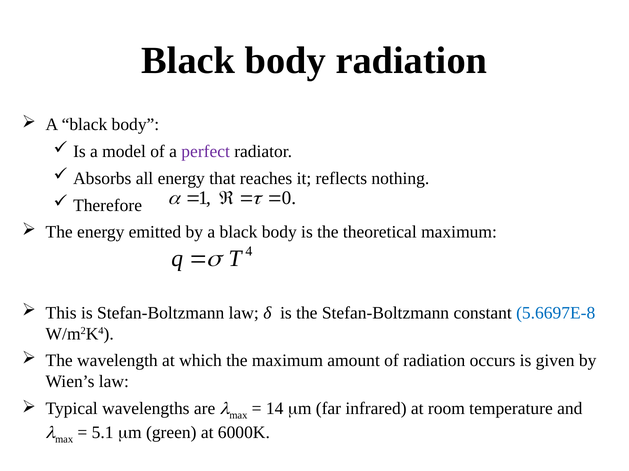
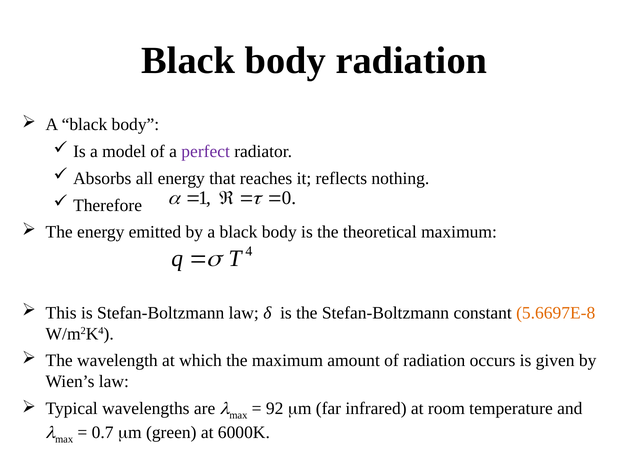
5.6697E-8 colour: blue -> orange (556, 313)
14: 14 -> 92 (275, 409)
5.1: 5.1 -> 0.7 (103, 433)
